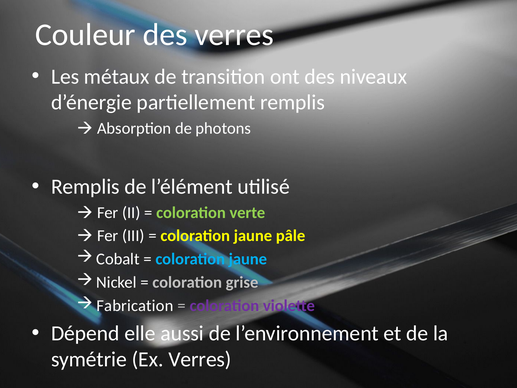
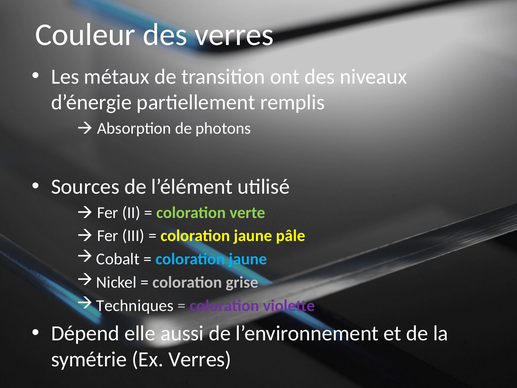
Remplis: Remplis -> Sources (85, 187)
Fabrication: Fabrication -> Techniques (135, 305)
